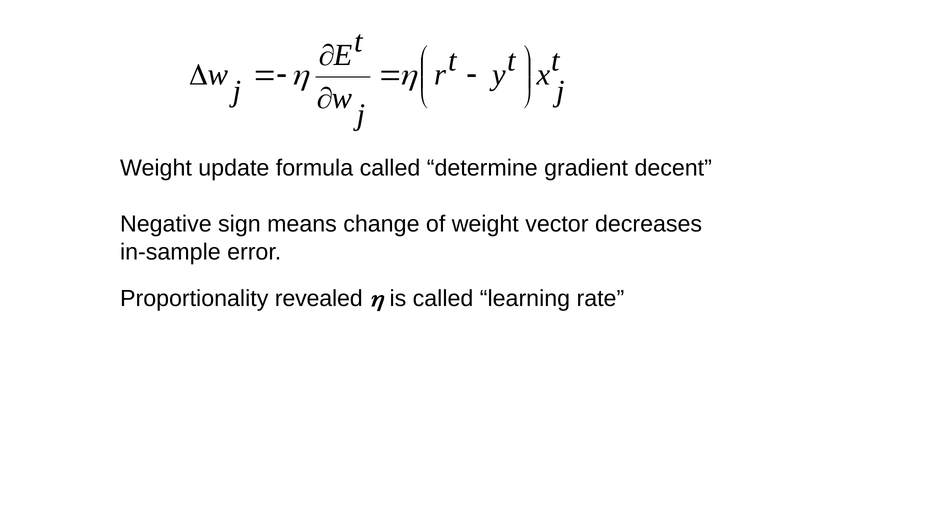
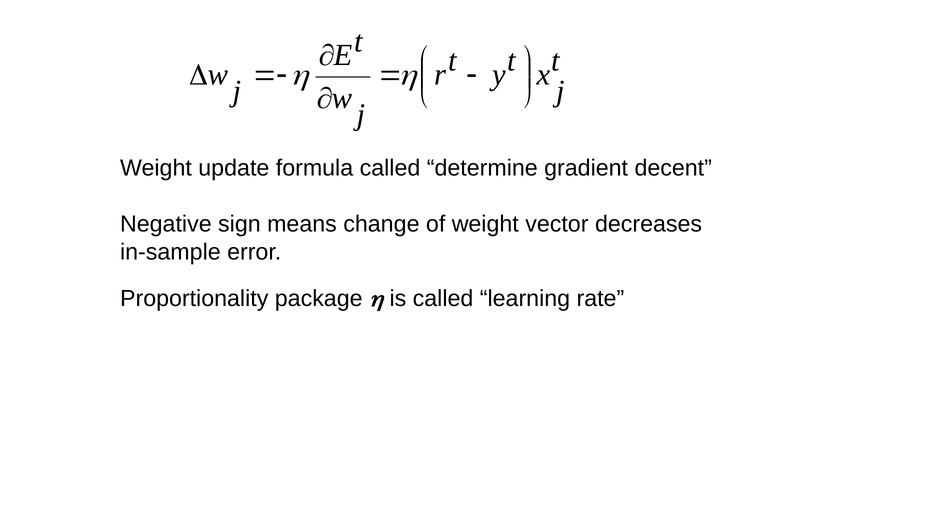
revealed: revealed -> package (319, 298)
